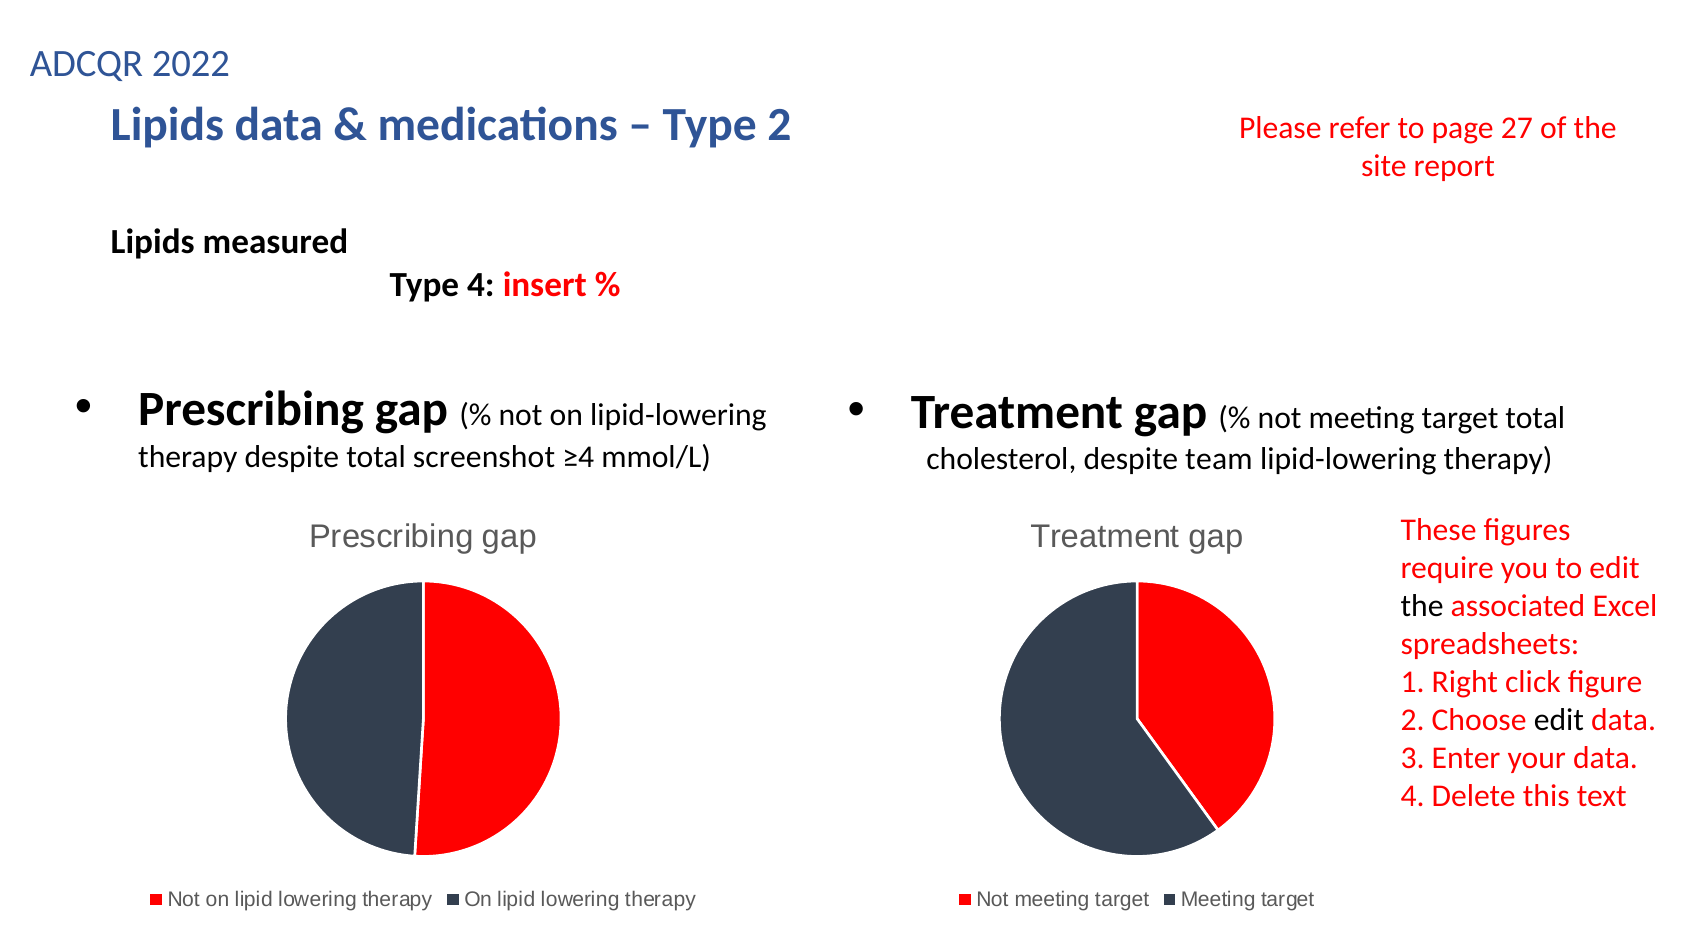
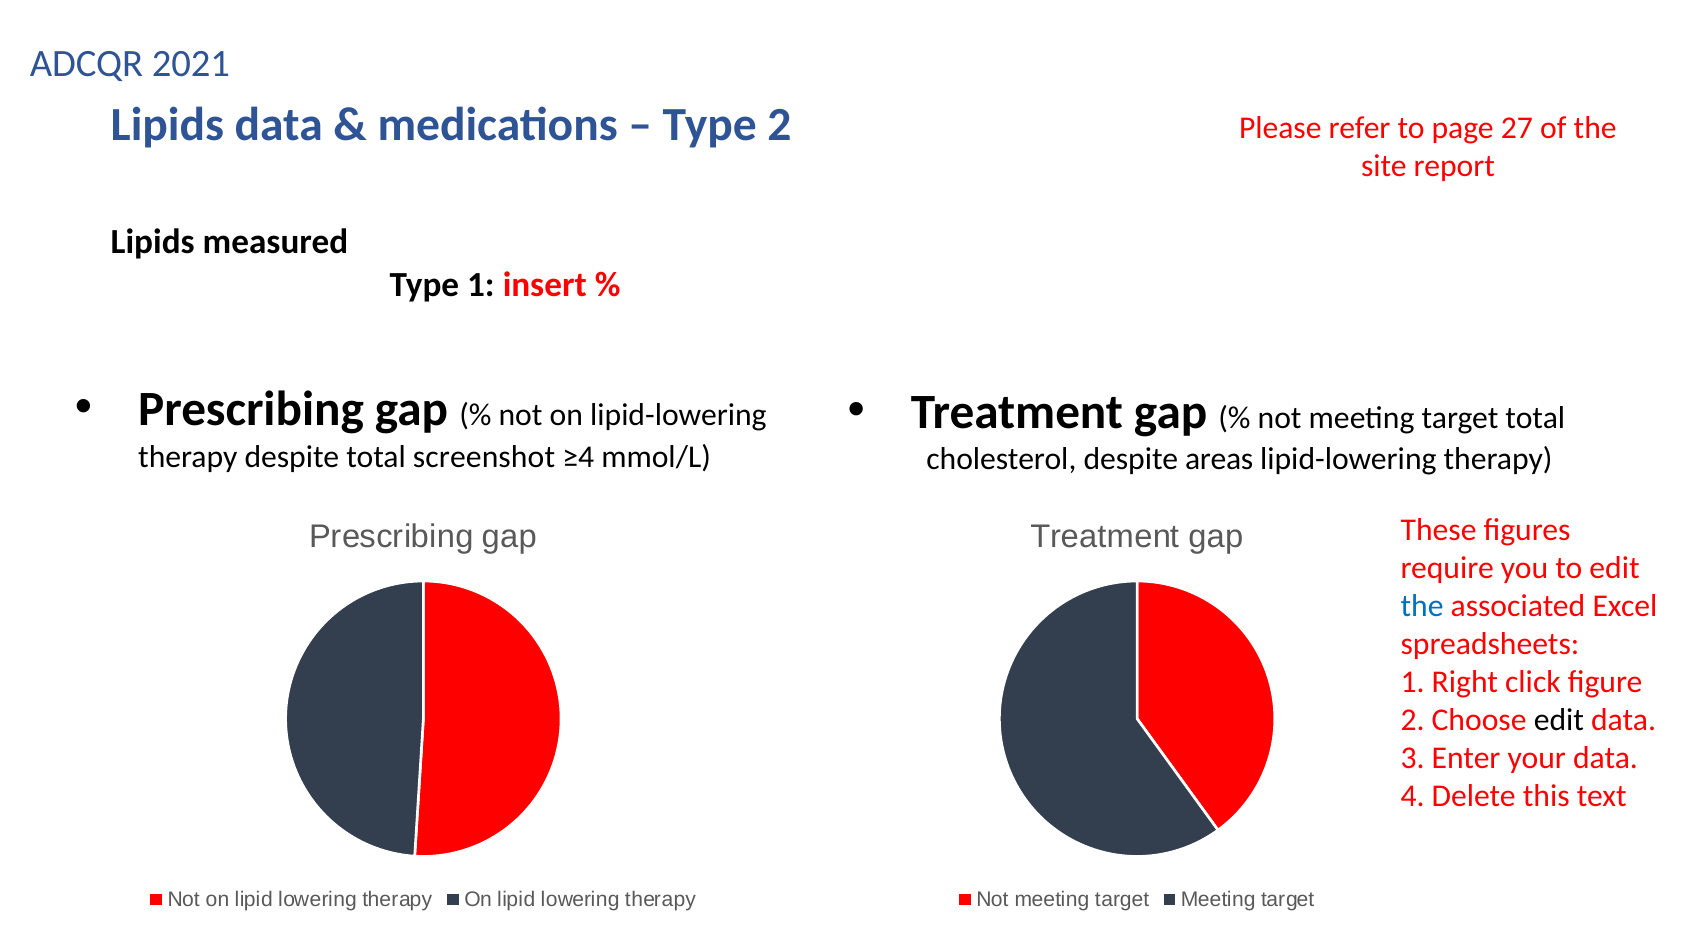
2022: 2022 -> 2021 (191, 64)
Type 4: 4 -> 1 (481, 285)
team: team -> areas (1219, 459)
the colour: black -> blue (1422, 606)
